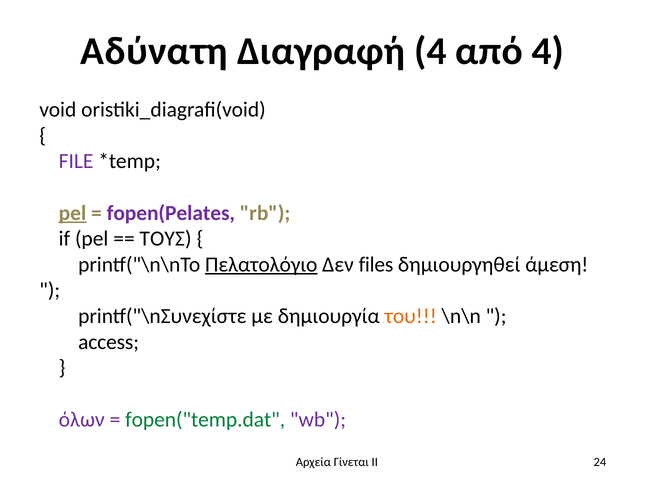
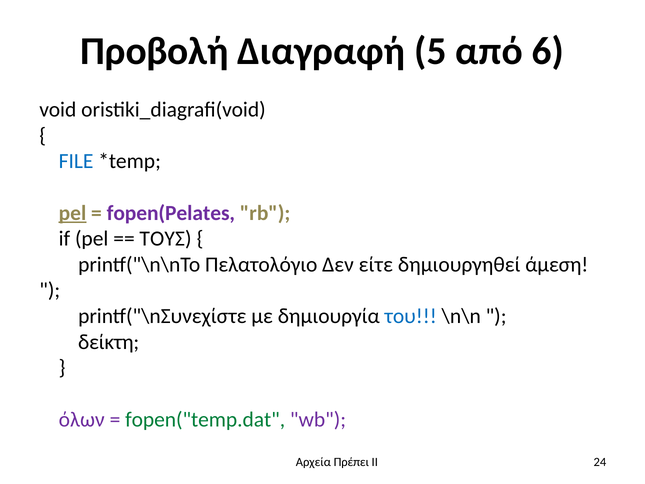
Αδύνατη: Αδύνατη -> Προβολή (154, 51)
Διαγραφή 4: 4 -> 5 (430, 51)
από 4: 4 -> 6 (548, 51)
FILE colour: purple -> blue (76, 161)
Πελατολόγιο underline: present -> none (261, 264)
files: files -> είτε (376, 264)
του colour: orange -> blue (411, 316)
access: access -> δείκτη (109, 342)
Γίνεται: Γίνεται -> Πρέπει (351, 462)
